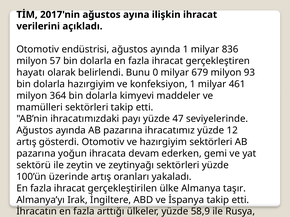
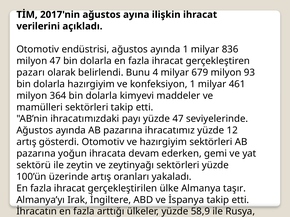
milyon 57: 57 -> 47 (55, 61)
hayatı: hayatı -> pazarı (31, 73)
0: 0 -> 4 (155, 73)
